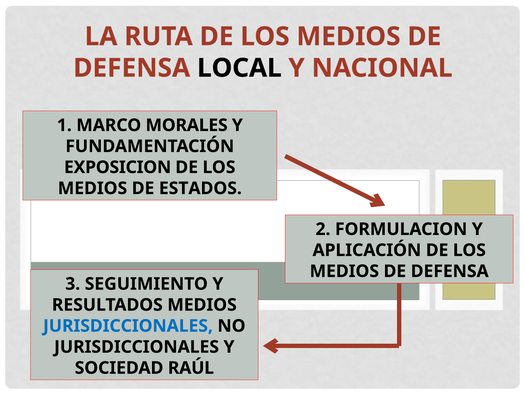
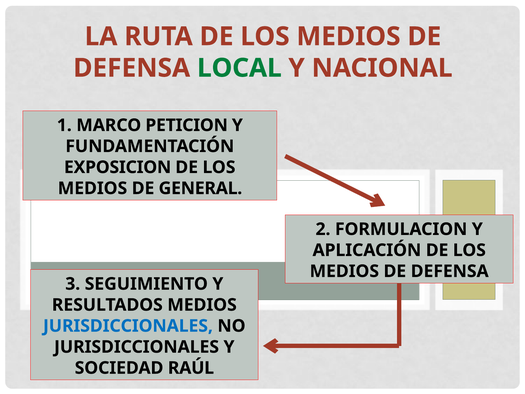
LOCAL colour: black -> green (239, 68)
MORALES: MORALES -> PETICION (187, 125)
ESTADOS: ESTADOS -> GENERAL (200, 188)
